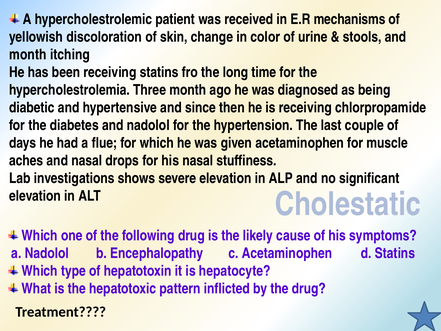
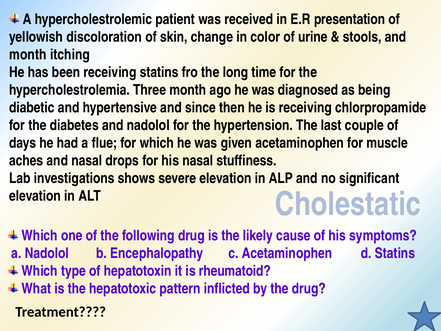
mechanisms: mechanisms -> presentation (350, 19)
hepatocyte: hepatocyte -> rheumatoid (235, 271)
